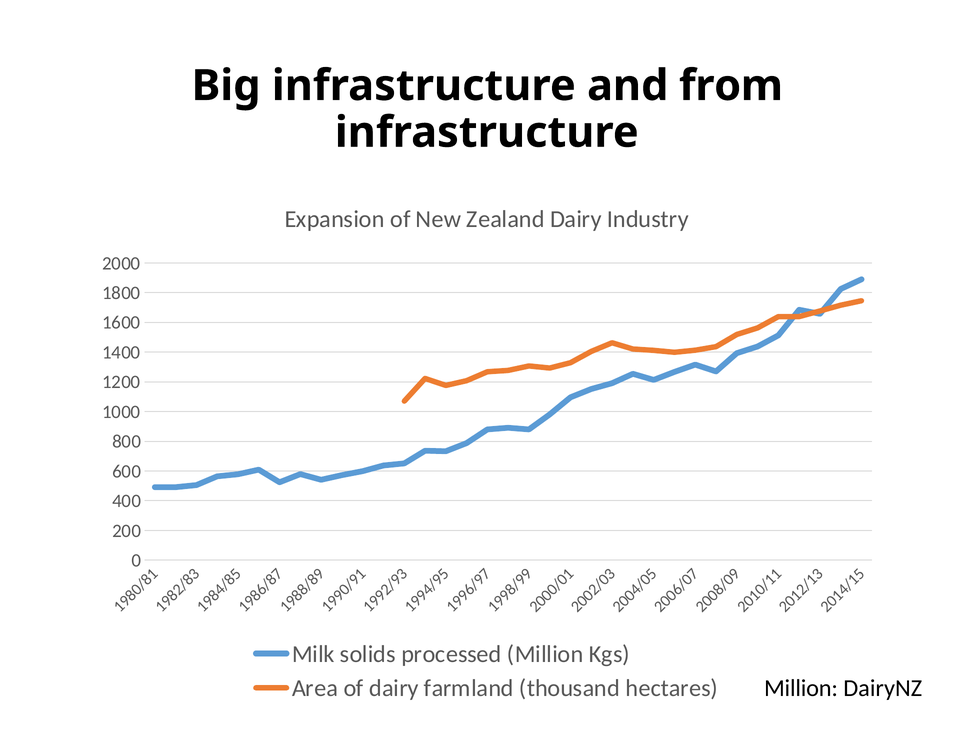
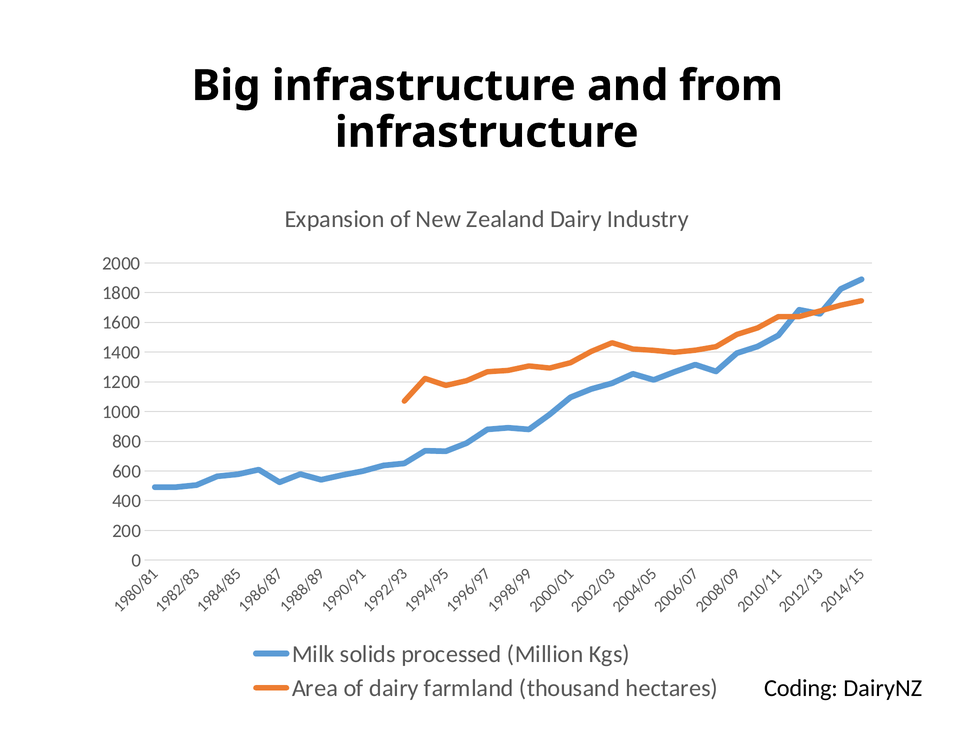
Million: Million -> Coding (801, 689)
